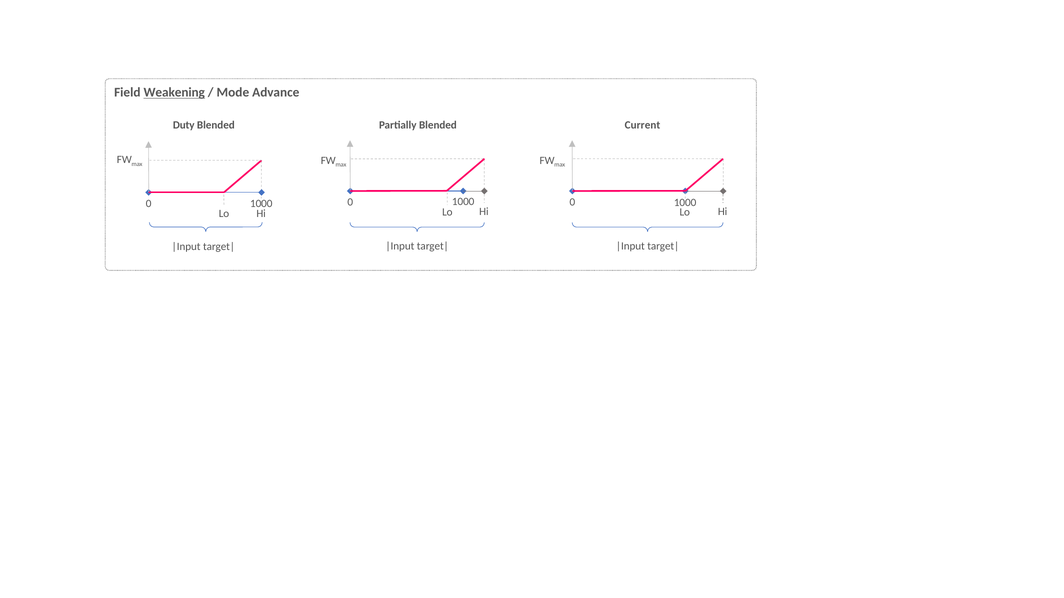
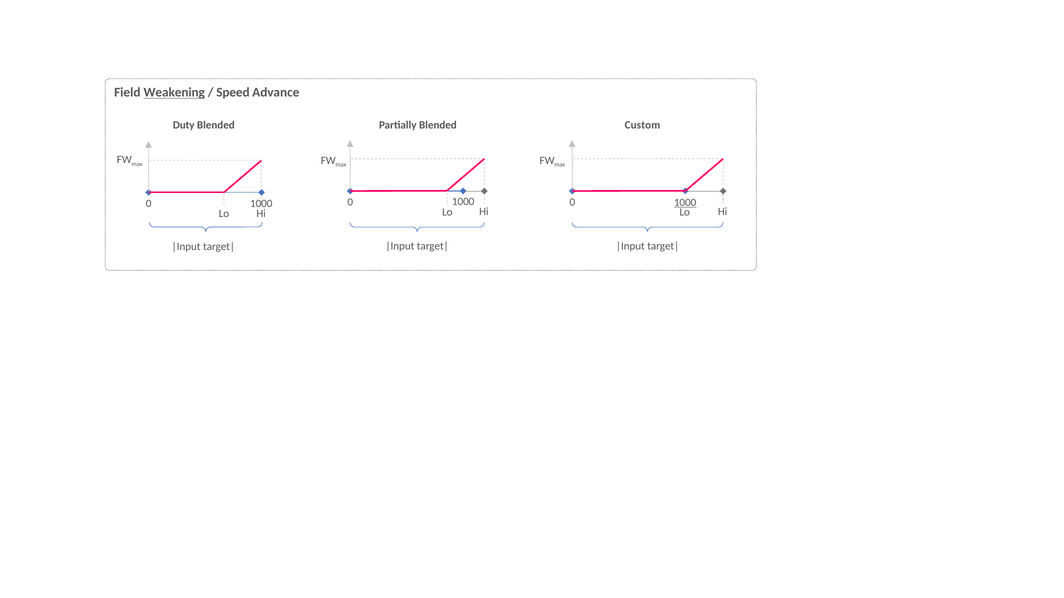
Mode: Mode -> Speed (233, 93)
Current: Current -> Custom (642, 125)
1000 underline: none -> present (685, 203)
